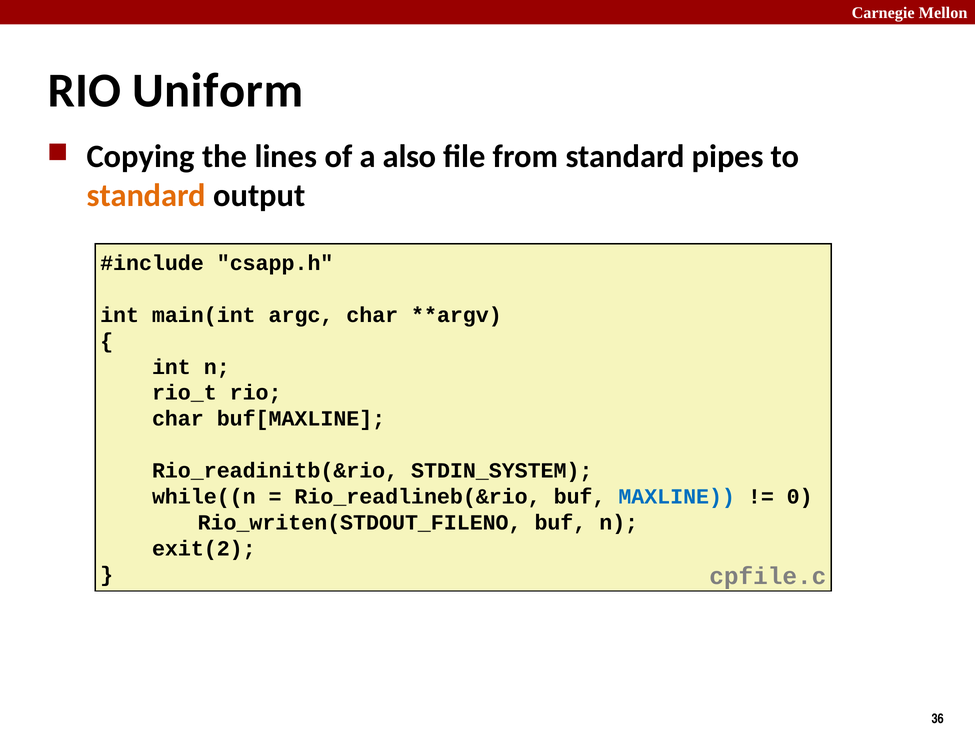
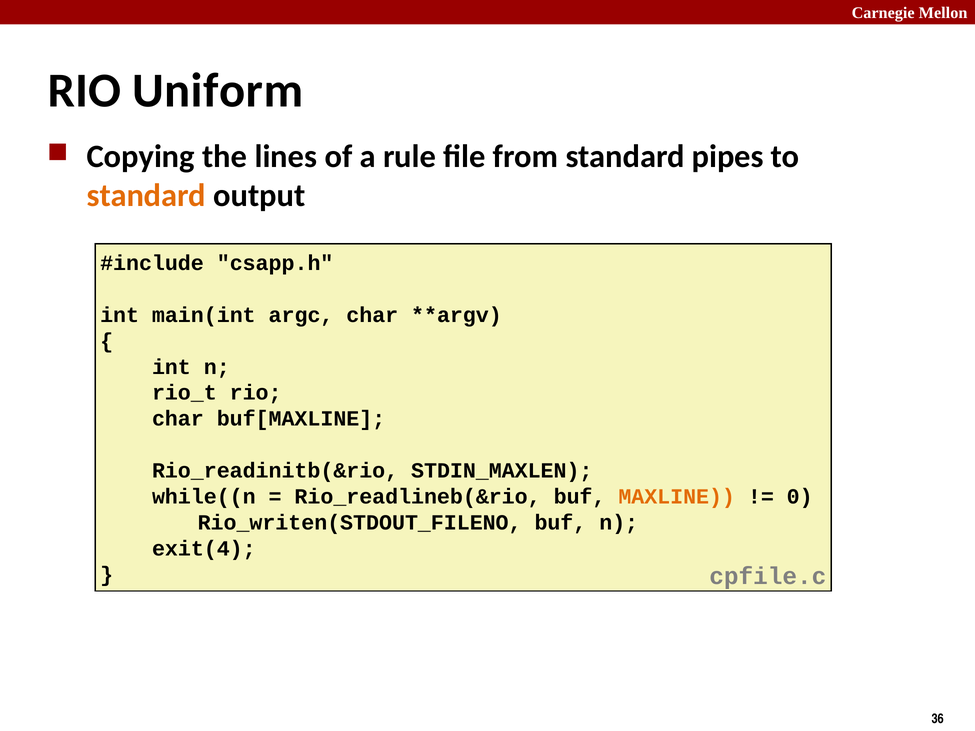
also: also -> rule (409, 157)
STDIN_SYSTEM: STDIN_SYSTEM -> STDIN_MAXLEN (502, 471)
MAXLINE colour: blue -> orange (677, 497)
exit(2: exit(2 -> exit(4 (204, 549)
